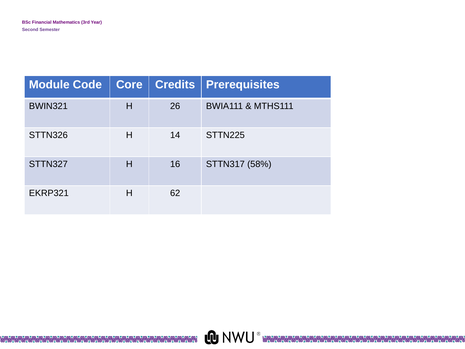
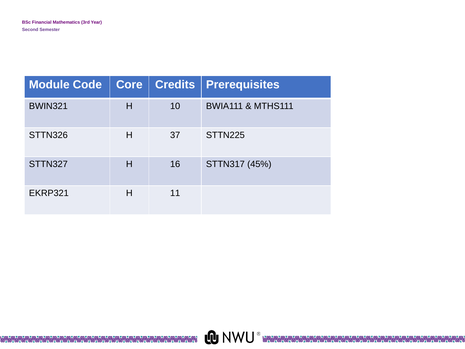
26: 26 -> 10 (175, 106)
14: 14 -> 37 (175, 135)
58%: 58% -> 45% (259, 164)
62: 62 -> 11 (175, 193)
